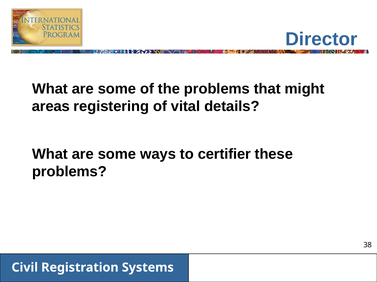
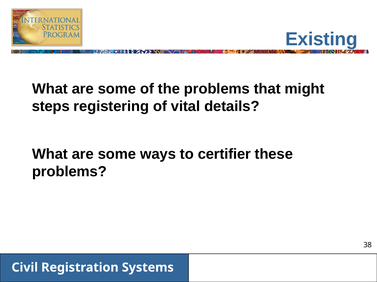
Director: Director -> Existing (321, 39)
areas: areas -> steps (51, 107)
